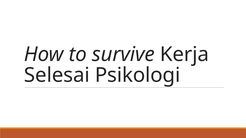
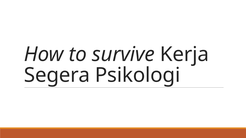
Selesai: Selesai -> Segera (57, 75)
